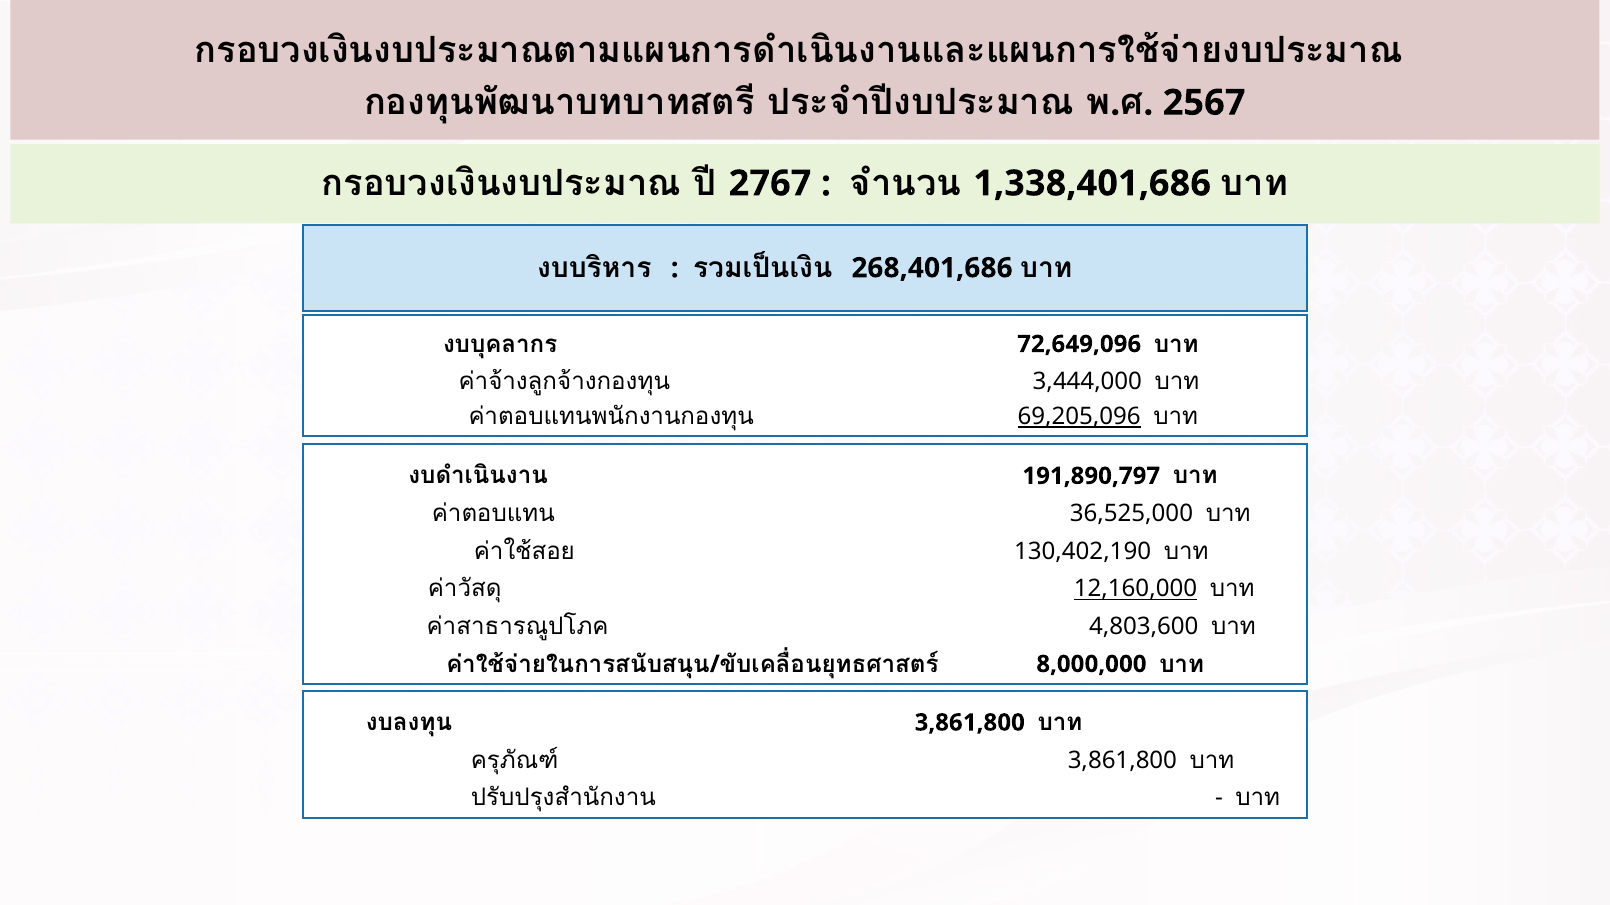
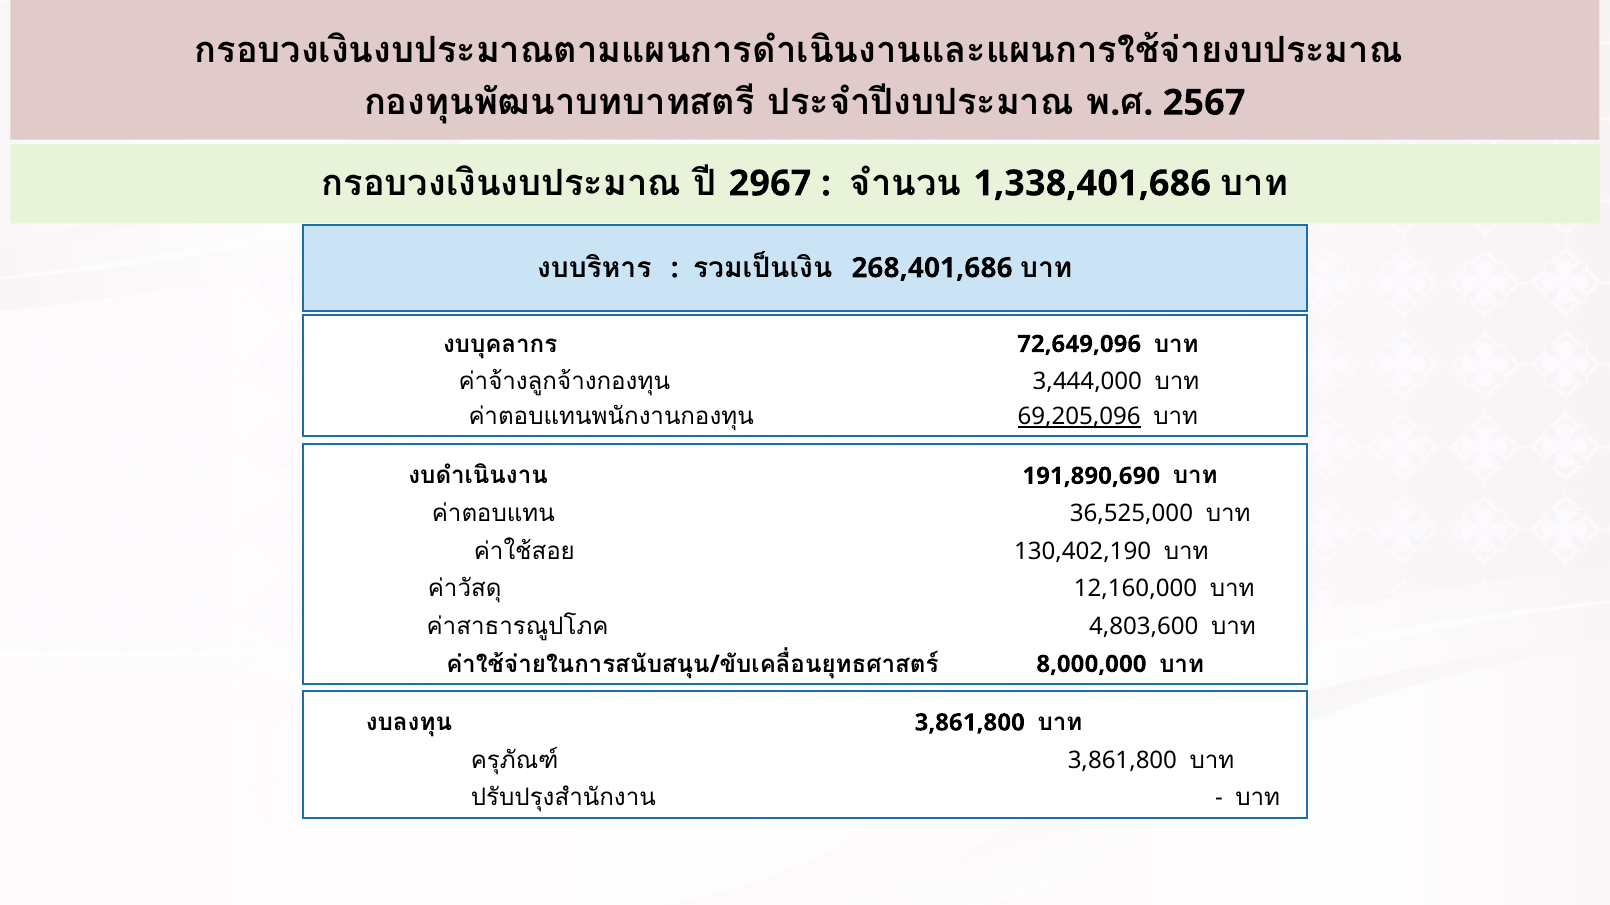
2767: 2767 -> 2967 (770, 184)
191,890,797: 191,890,797 -> 191,890,690 (1091, 476)
12,160,000 underline: present -> none (1136, 589)
